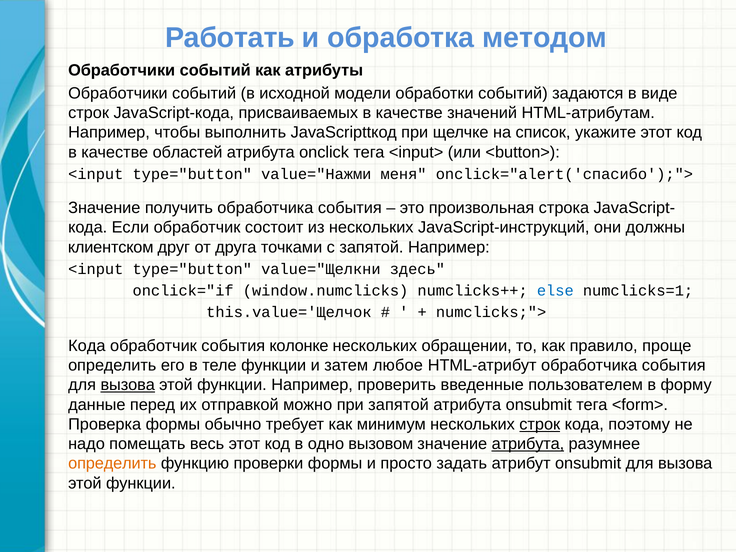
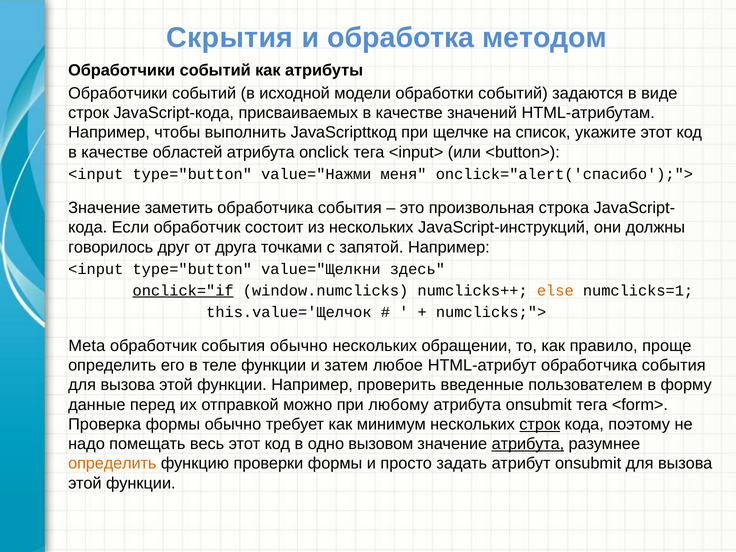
Работать: Работать -> Скрытия (230, 38)
получить: получить -> заметить (179, 208)
клиентском: клиентском -> говорилось (111, 247)
onclick="if underline: none -> present (183, 291)
else colour: blue -> orange (555, 291)
Кода: Кода -> Meta (87, 346)
события колонке: колонке -> обычно (299, 346)
вызова underline: present -> none (128, 385)
при запятой: запятой -> любому (398, 405)
